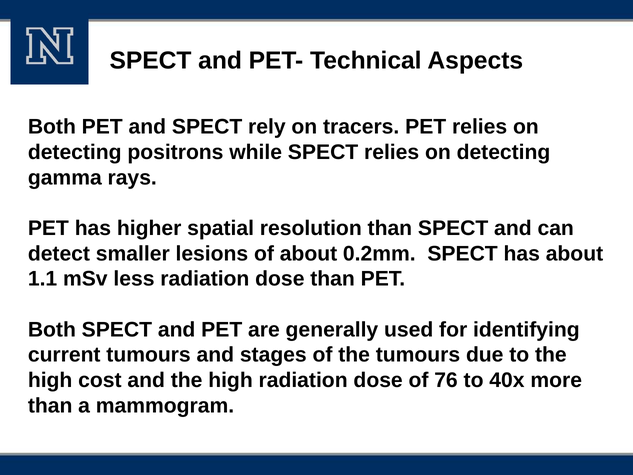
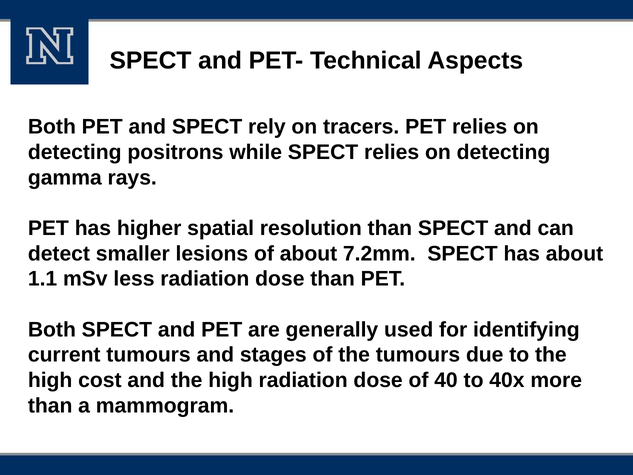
0.2mm: 0.2mm -> 7.2mm (379, 253)
76: 76 -> 40 (446, 380)
